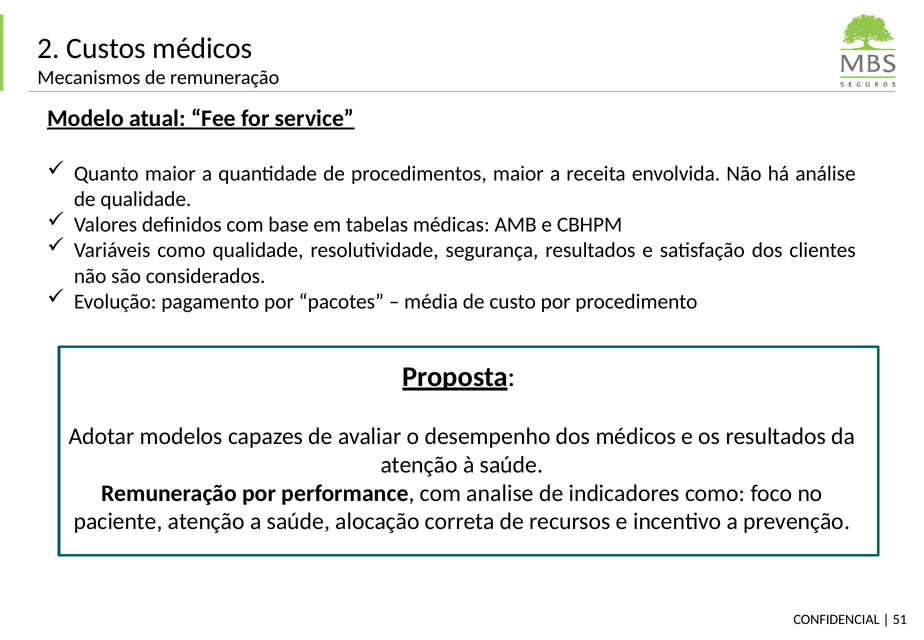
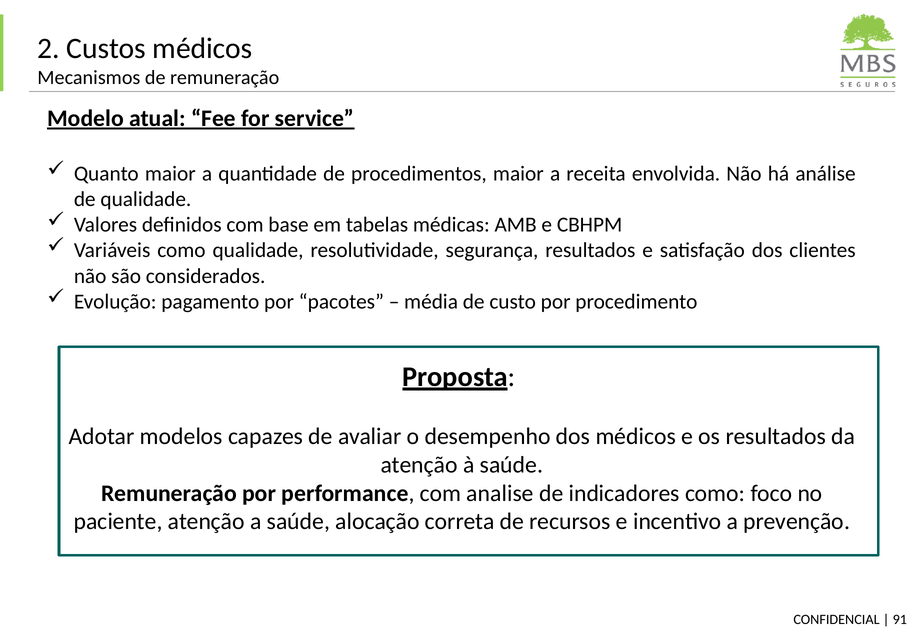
51: 51 -> 91 (900, 619)
